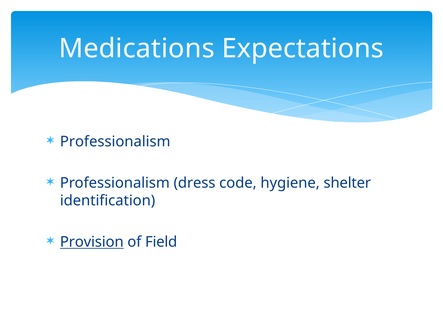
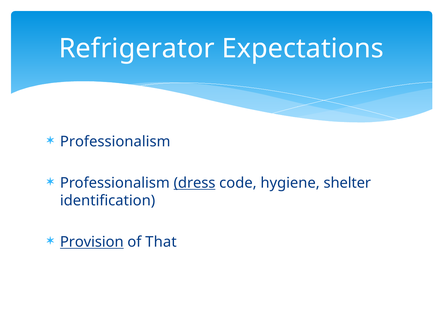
Medications: Medications -> Refrigerator (137, 49)
dress underline: none -> present (195, 183)
Field: Field -> That (161, 242)
